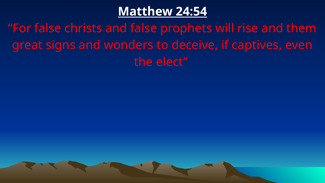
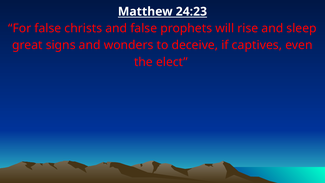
24:54: 24:54 -> 24:23 (191, 12)
them: them -> sleep (302, 28)
